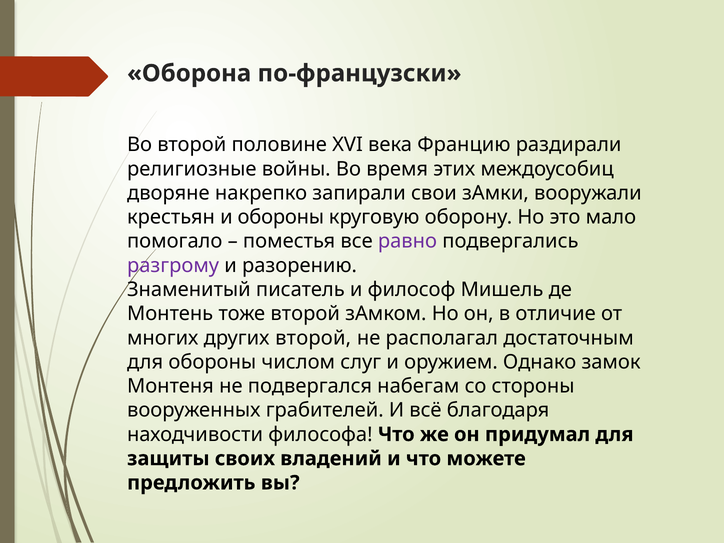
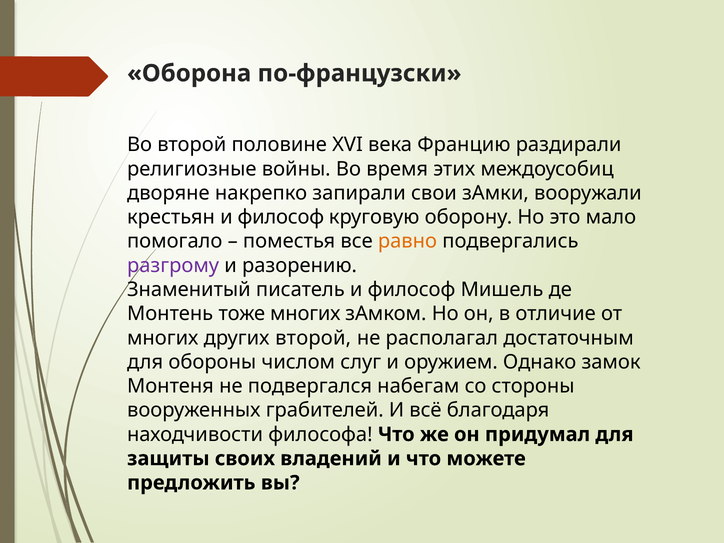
крестьян и обороны: обороны -> философ (281, 217)
равно colour: purple -> orange (407, 241)
тоже второй: второй -> многих (305, 314)
